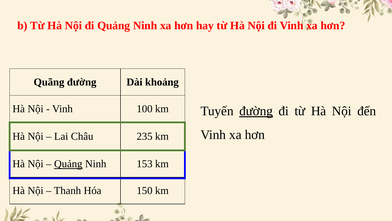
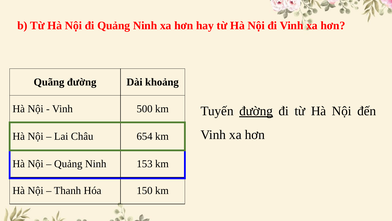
100: 100 -> 500 (145, 109)
235: 235 -> 654 (145, 136)
Quảng underline: present -> none (68, 164)
